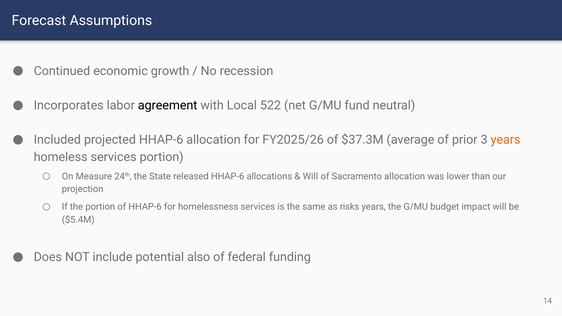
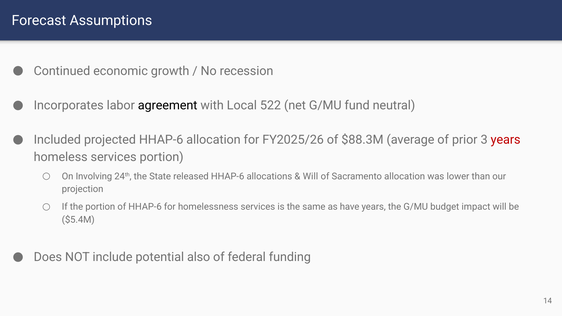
$37.3M: $37.3M -> $88.3M (362, 140)
years colour: orange -> red (506, 140)
Measure: Measure -> Involving (94, 176)
risks: risks -> have (350, 207)
